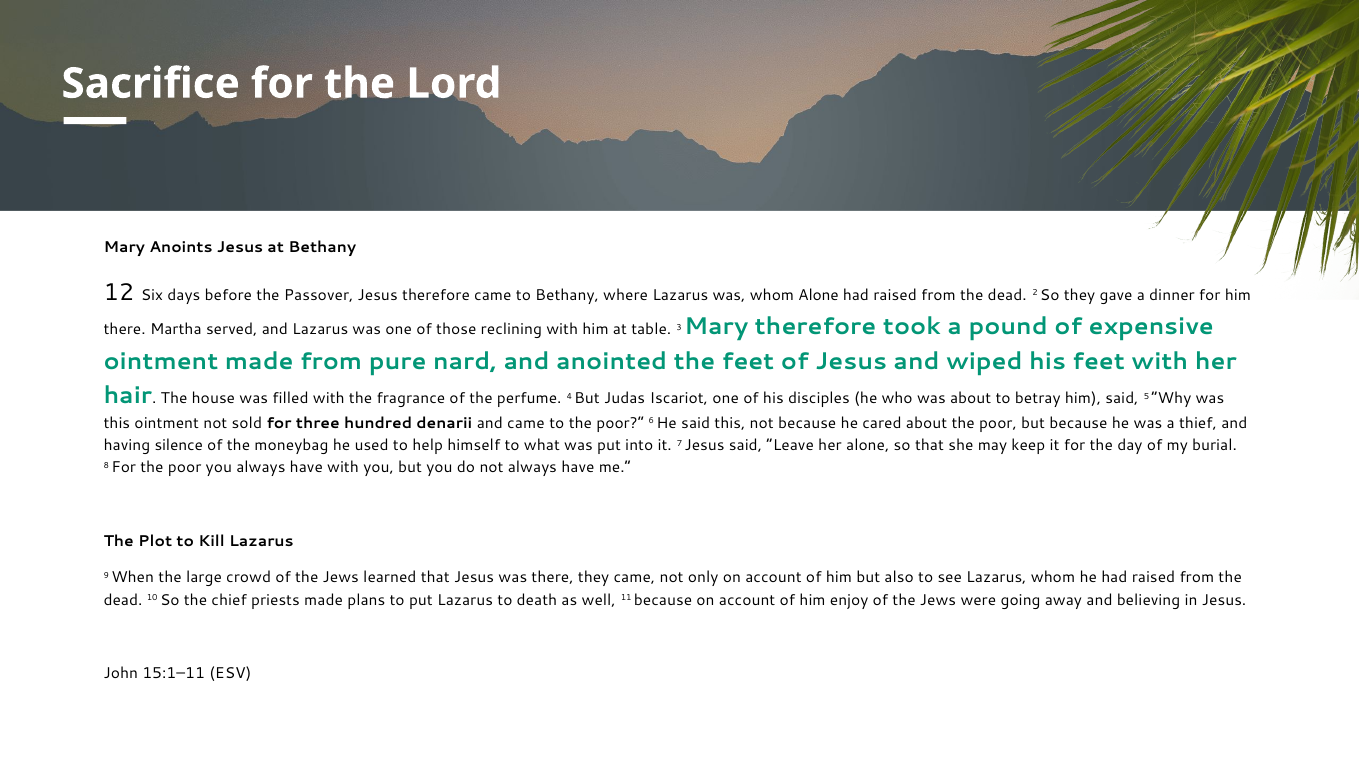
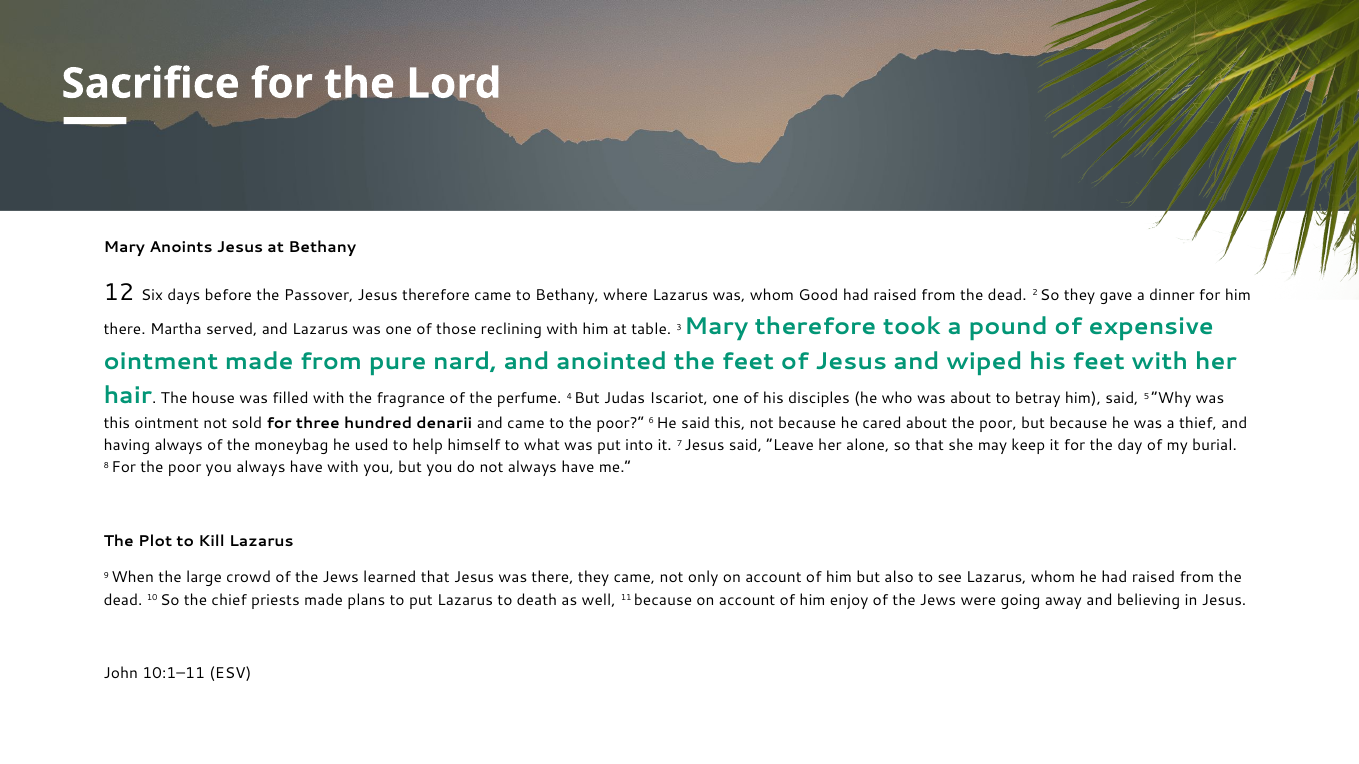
whom Alone: Alone -> Good (818, 295)
having silence: silence -> always (179, 446)
15:1–11: 15:1–11 -> 10:1–11 (174, 673)
